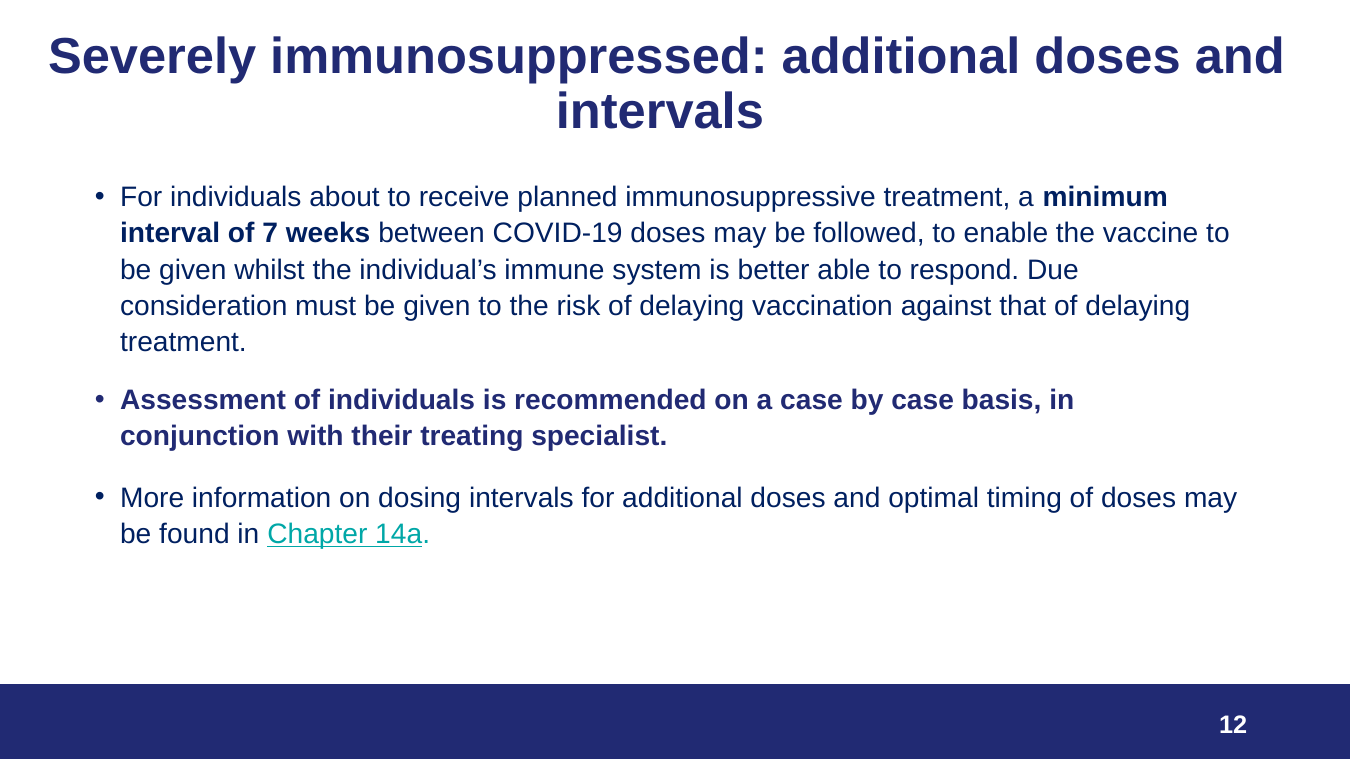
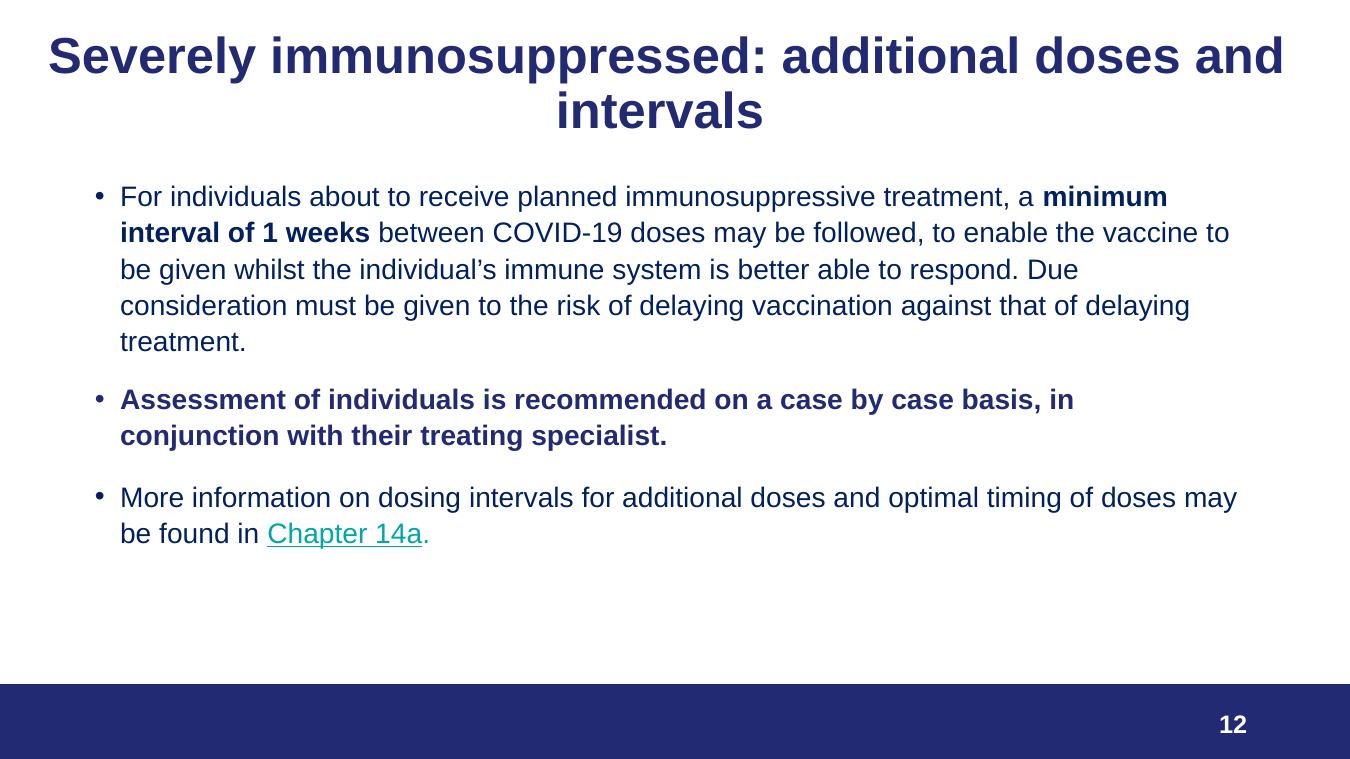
7: 7 -> 1 (270, 234)
